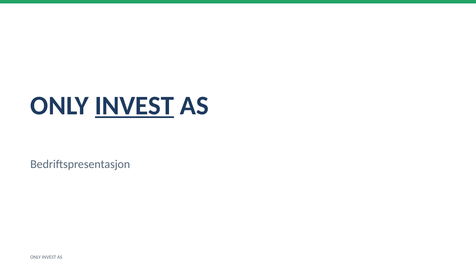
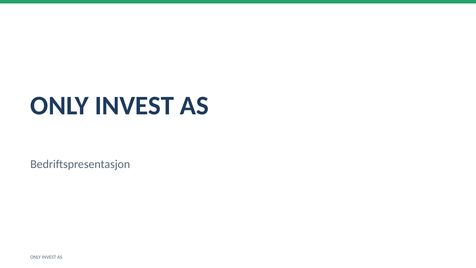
INVEST underline: present -> none (134, 106)
